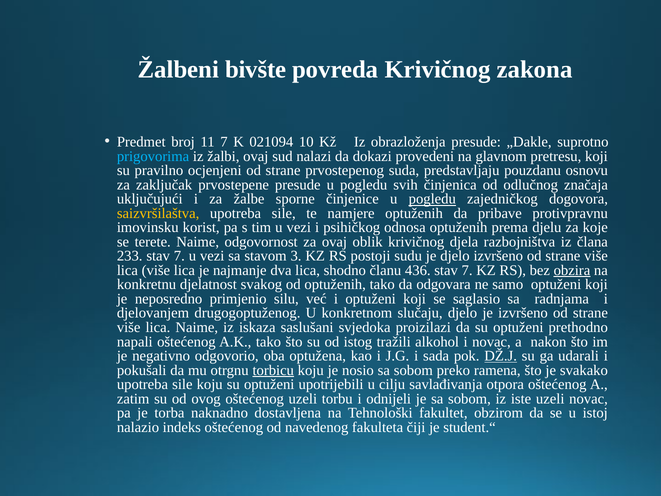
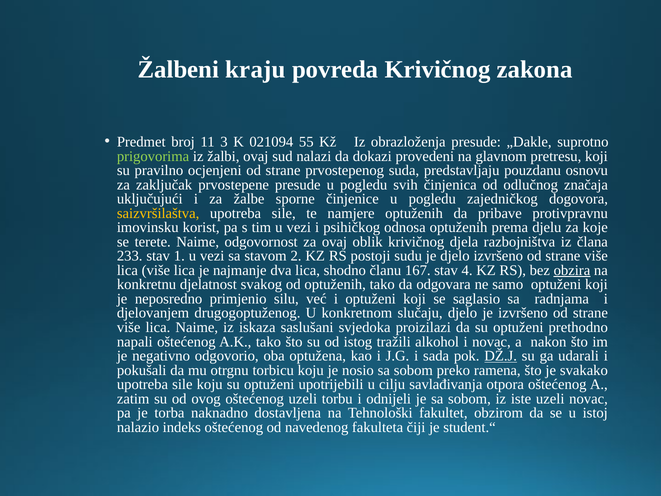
bivšte: bivšte -> kraju (255, 70)
11 7: 7 -> 3 (224, 142)
10: 10 -> 55 (306, 142)
prigovorima colour: light blue -> light green (153, 156)
pogledu underline: present -> none (432, 199)
233 stav 7: 7 -> 1 (179, 256)
3: 3 -> 2 (296, 256)
436: 436 -> 167 (418, 270)
7: 7 -> 4 (467, 270)
torbicu underline: present -> none (273, 370)
